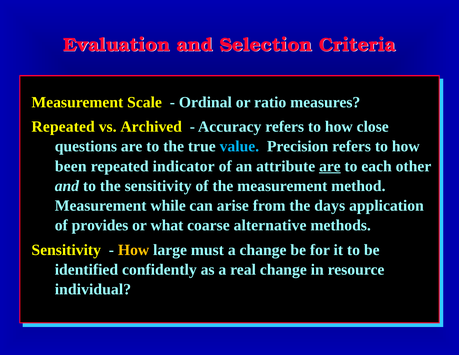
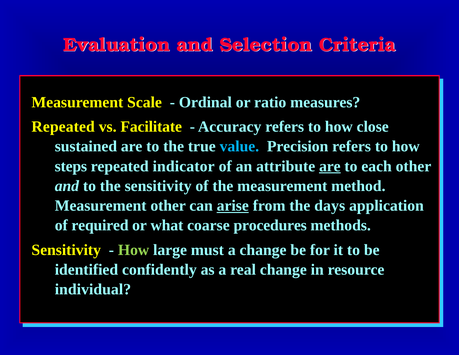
Archived: Archived -> Facilitate (151, 127)
questions: questions -> sustained (86, 146)
been: been -> steps (71, 166)
Measurement while: while -> other (168, 205)
arise underline: none -> present (233, 205)
provides: provides -> required (100, 225)
alternative: alternative -> procedures (270, 225)
How colour: yellow -> light green (134, 250)
